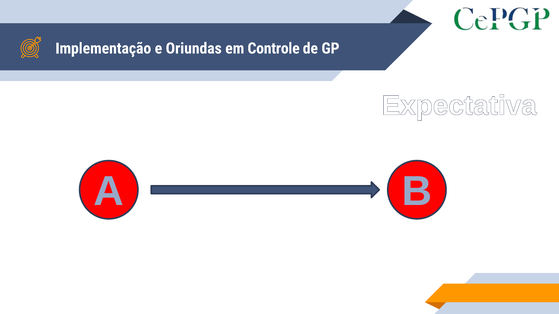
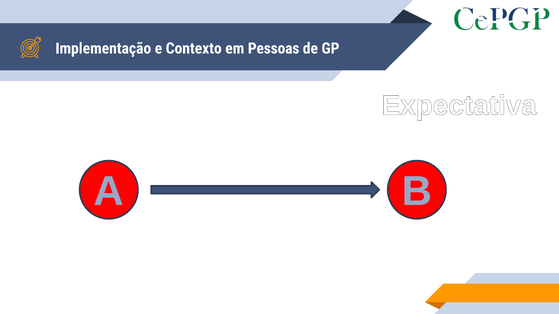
Oriundas: Oriundas -> Contexto (194, 48)
Controle: Controle -> Pessoas (274, 48)
